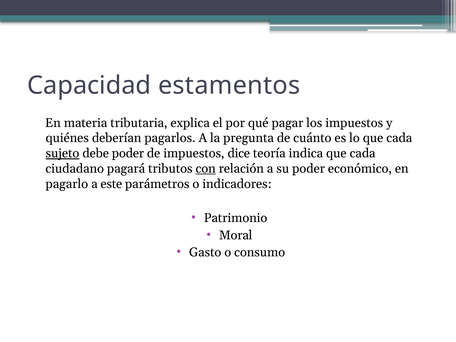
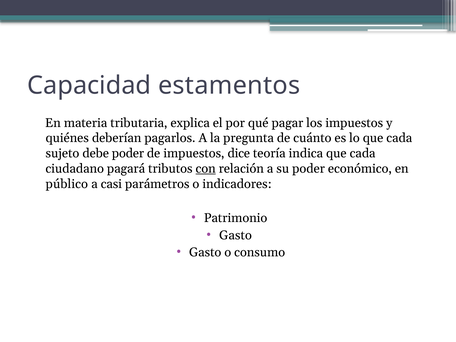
sujeto underline: present -> none (62, 153)
pagarlo: pagarlo -> público (67, 184)
este: este -> casi (111, 184)
Moral: Moral -> Gasto (236, 235)
